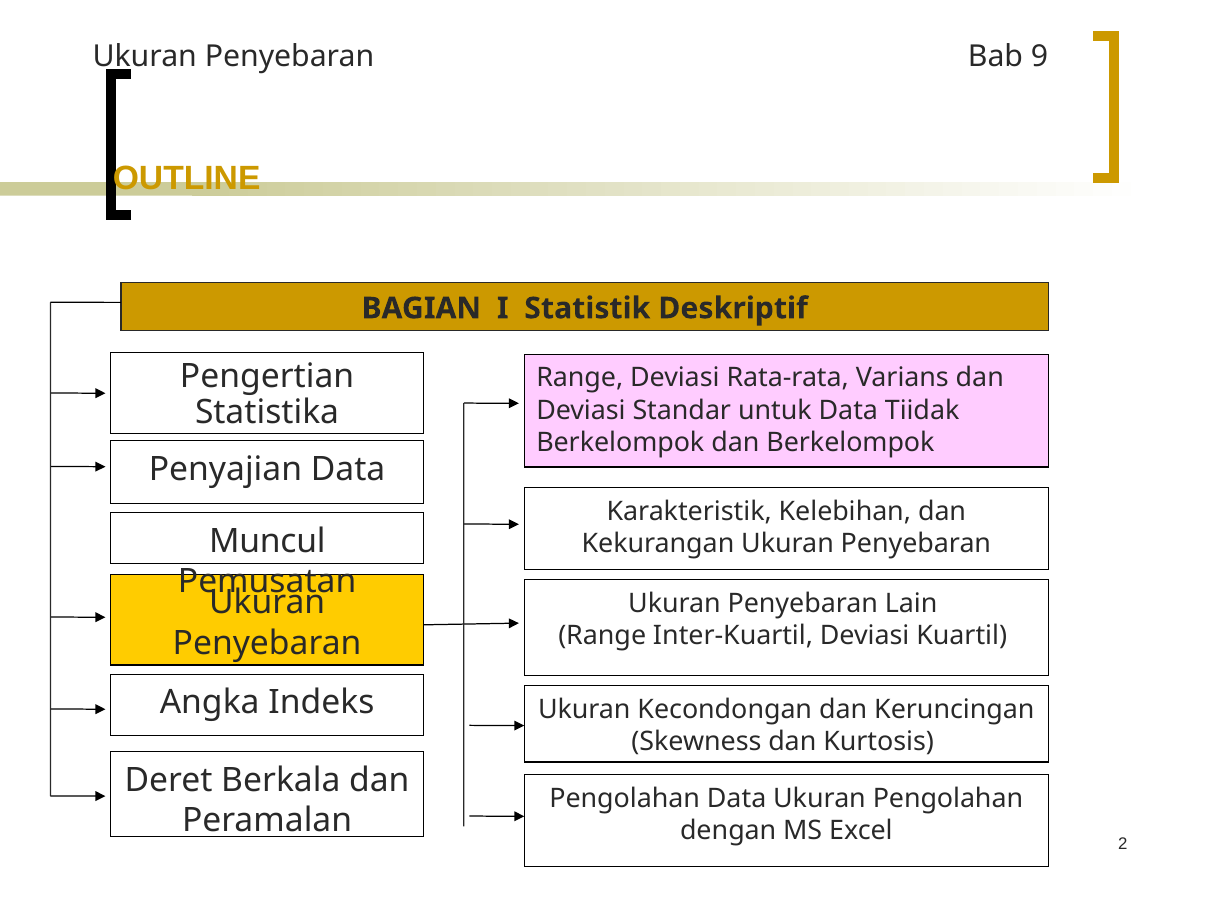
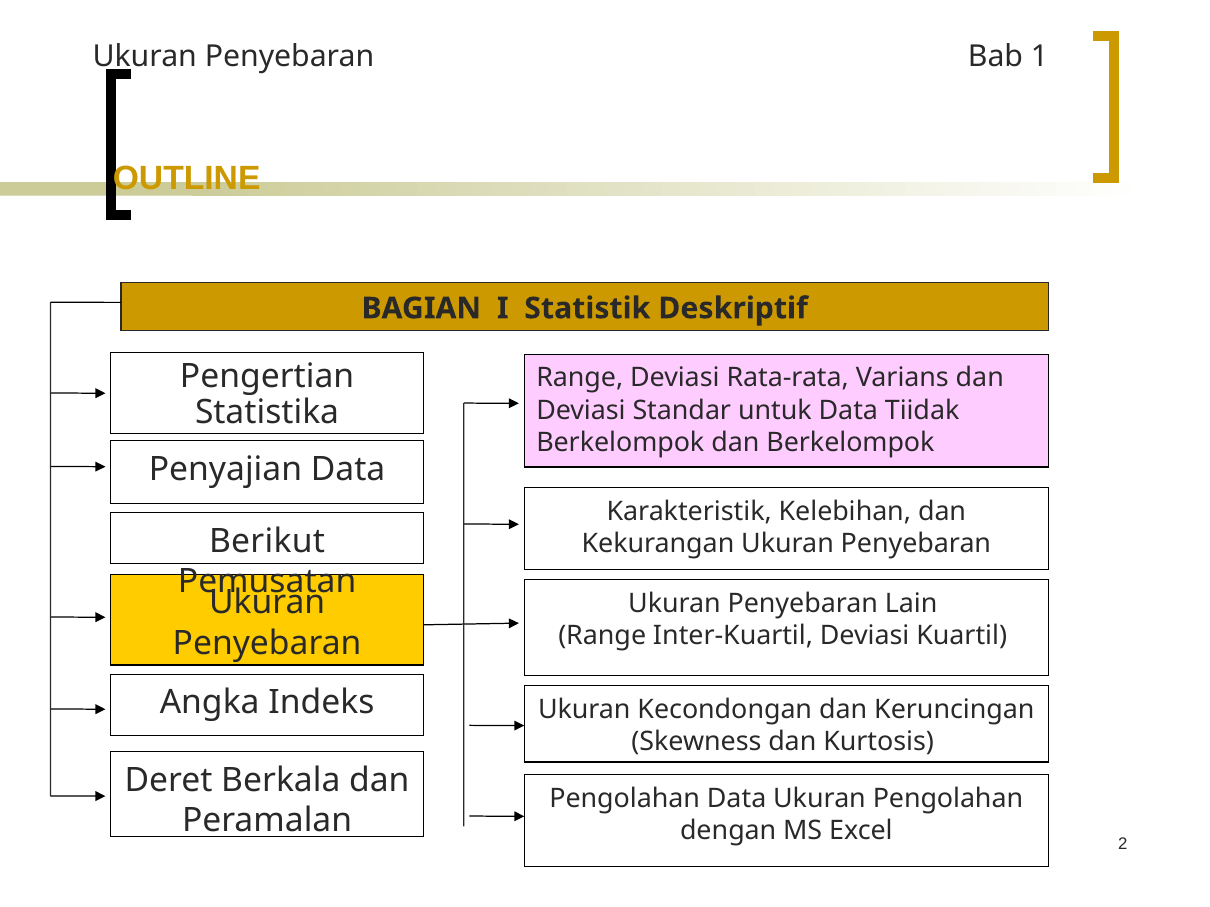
9: 9 -> 1 (1040, 56)
Muncul: Muncul -> Berikut (267, 541)
